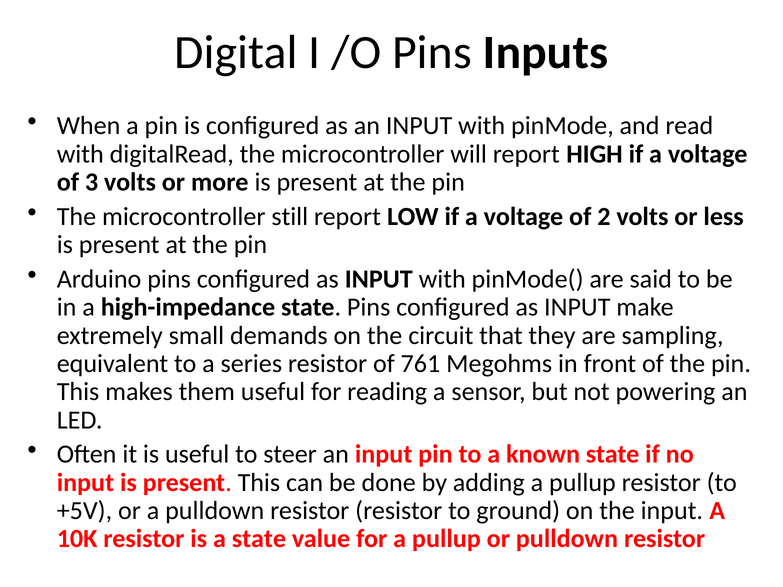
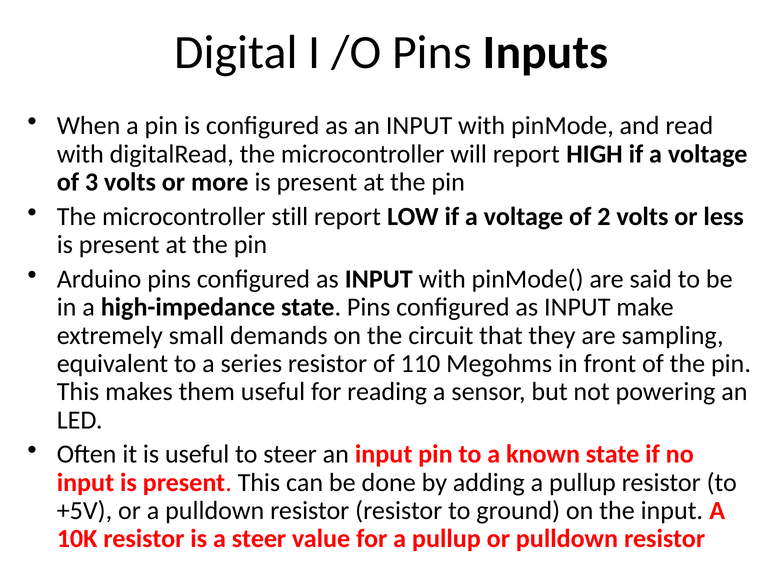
761: 761 -> 110 (420, 364)
a state: state -> steer (259, 539)
